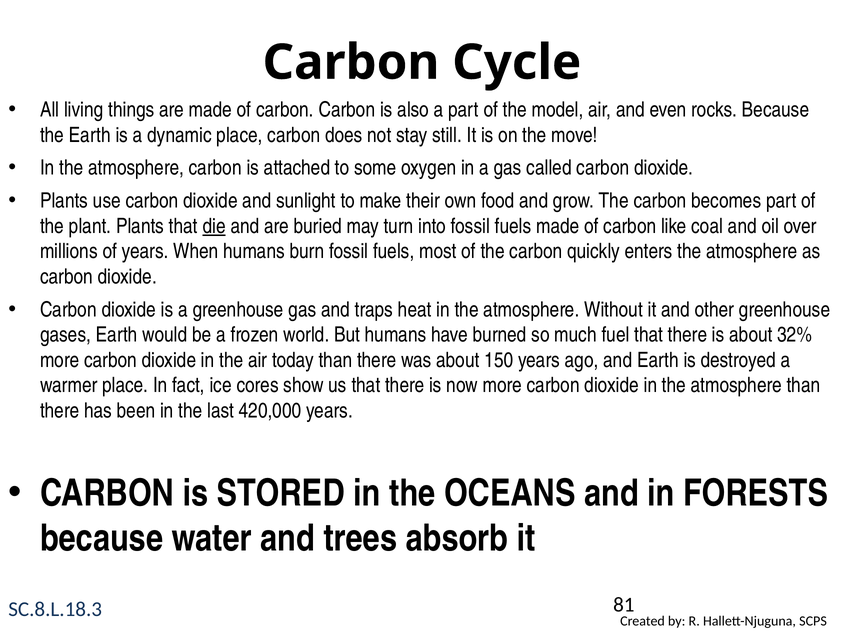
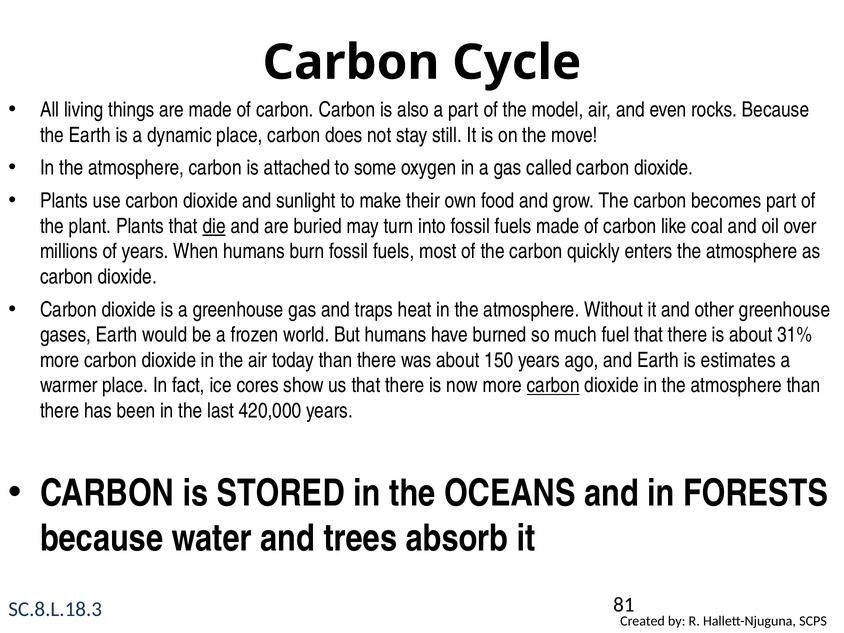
32%: 32% -> 31% (795, 335)
destroyed: destroyed -> estimates (738, 360)
carbon underline: none -> present (553, 386)
